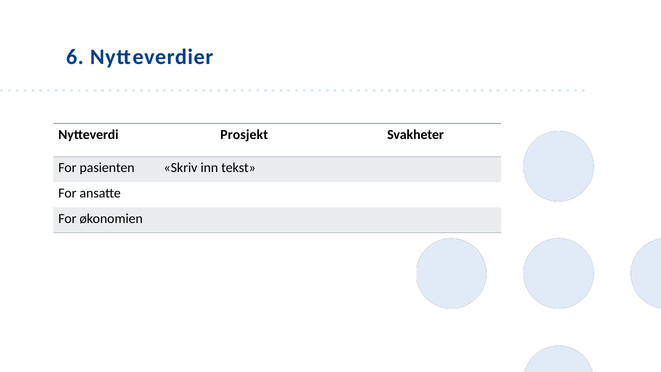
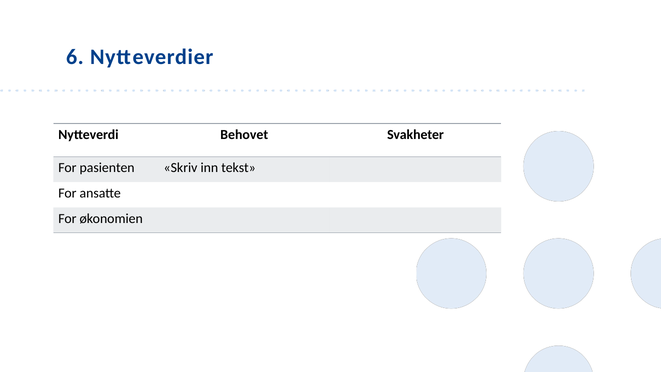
Prosjekt: Prosjekt -> Behovet (244, 135)
